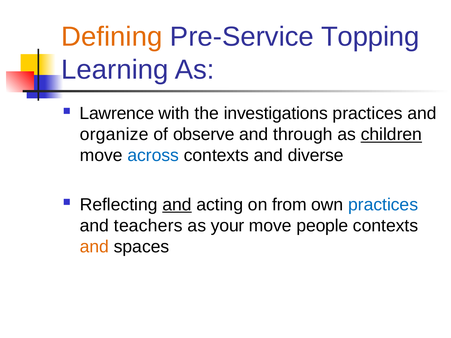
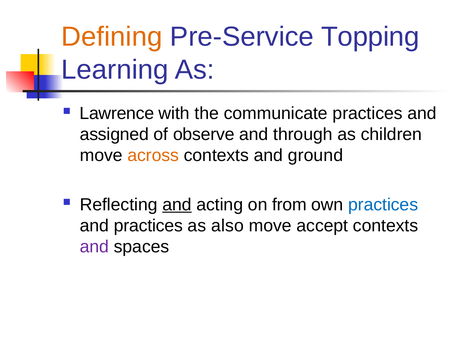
investigations: investigations -> communicate (276, 114)
organize: organize -> assigned (114, 135)
children underline: present -> none (391, 135)
across colour: blue -> orange (153, 156)
diverse: diverse -> ground (316, 156)
and teachers: teachers -> practices (148, 226)
your: your -> also (227, 226)
people: people -> accept (322, 226)
and colour: orange -> purple (94, 247)
